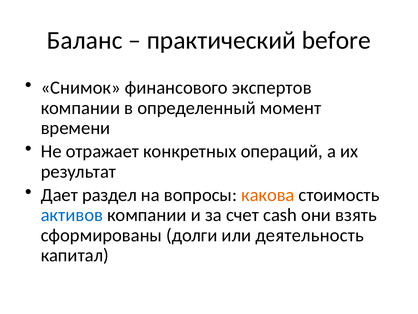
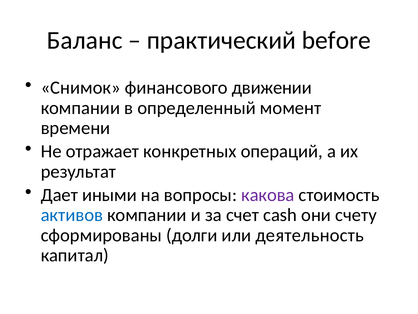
экспертов: экспертов -> движении (272, 88)
раздел: раздел -> иными (109, 195)
какова colour: orange -> purple (268, 195)
взять: взять -> счету (356, 215)
